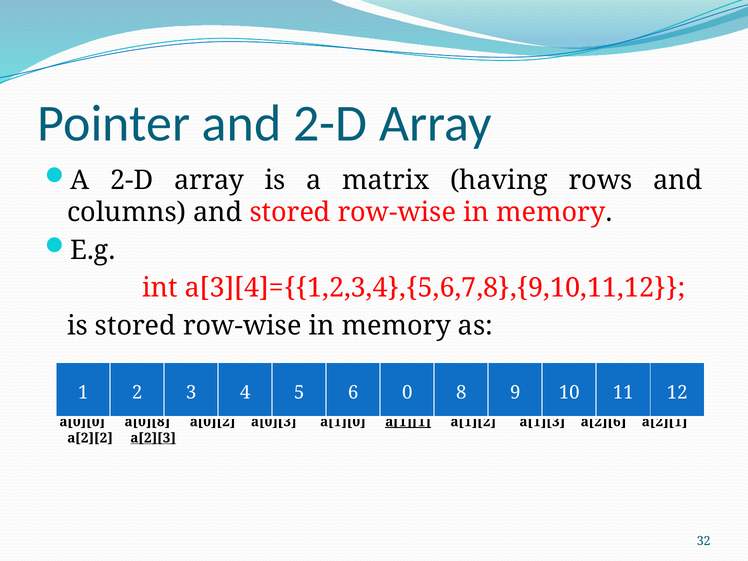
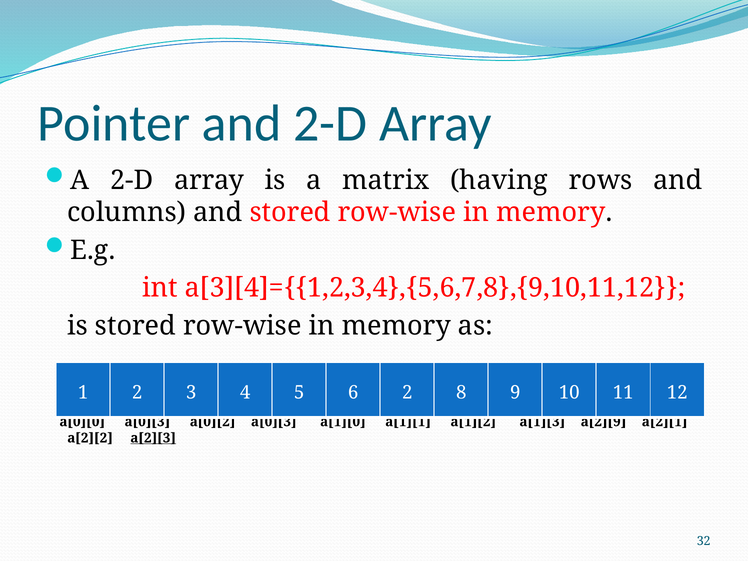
6 0: 0 -> 2 (407, 393)
a[0][0 a[0][8: a[0][8 -> a[0][3 (147, 422)
a[1][1 underline: present -> none (408, 422)
a[2][6: a[2][6 -> a[2][9 (603, 422)
